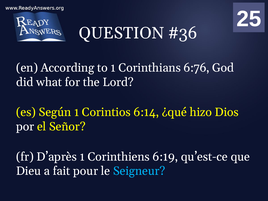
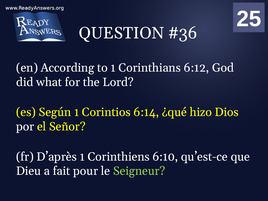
6:76: 6:76 -> 6:12 (196, 68)
6:19: 6:19 -> 6:10 (165, 157)
Seigneur colour: light blue -> light green (139, 171)
